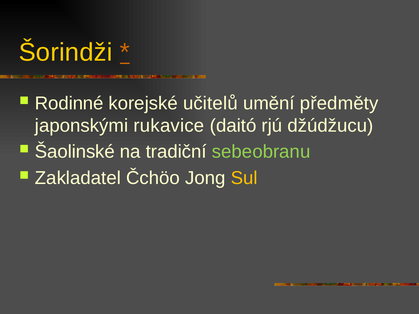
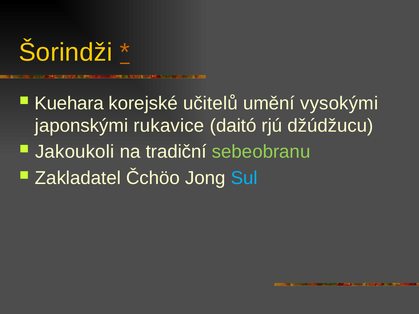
Rodinné: Rodinné -> Kuehara (69, 104)
předměty: předměty -> vysokými (339, 104)
Šaolinské: Šaolinské -> Jakoukoli (75, 152)
Sul colour: yellow -> light blue (244, 178)
